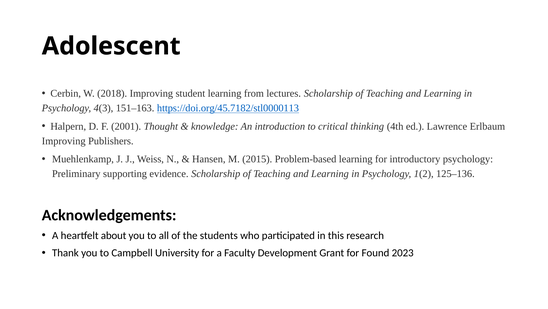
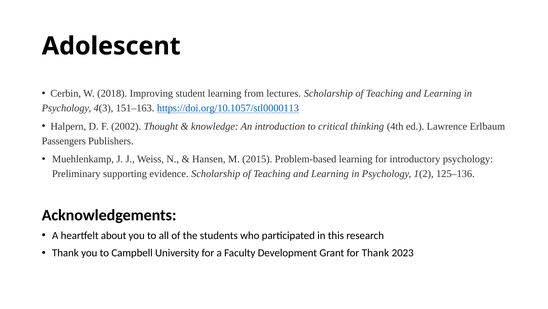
https://doi.org/45.7182/stl0000113: https://doi.org/45.7182/stl0000113 -> https://doi.org/10.1057/stl0000113 (228, 108)
2001: 2001 -> 2002 (126, 126)
Improving: Improving -> Passengers (64, 141)
for Found: Found -> Thank (375, 252)
